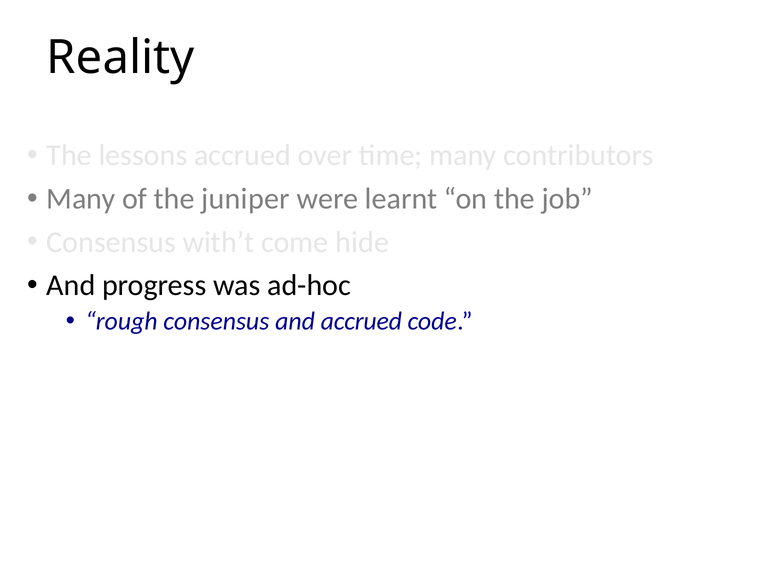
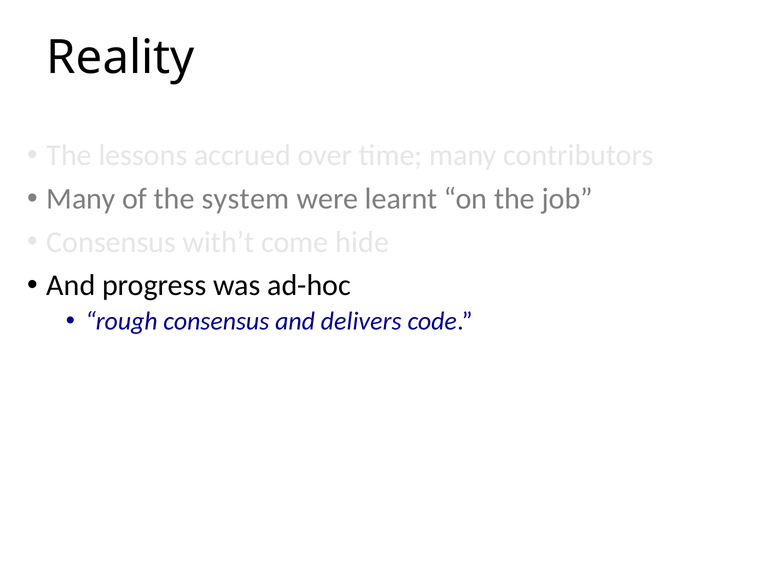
juniper: juniper -> system (246, 199)
and accrued: accrued -> delivers (361, 321)
